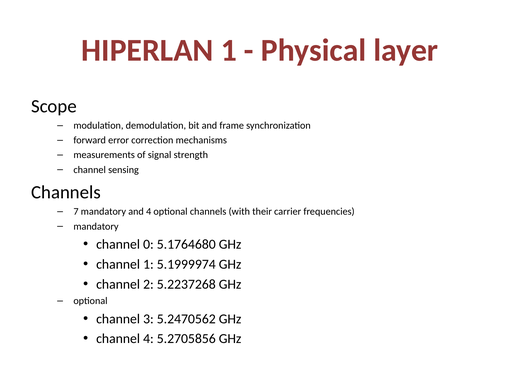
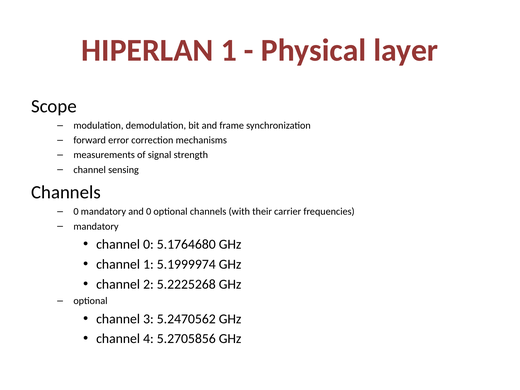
7: 7 -> 0 (76, 212)
and 4: 4 -> 0 (149, 212)
5.2237268: 5.2237268 -> 5.2225268 (186, 284)
